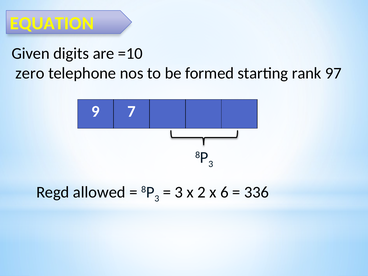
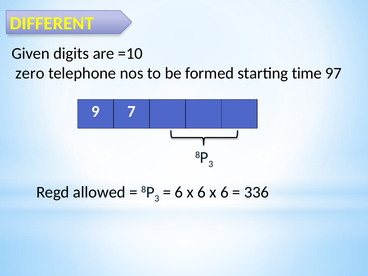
EQUATION: EQUATION -> DIFFERENT (52, 23)
rank: rank -> time (307, 73)
3: 3 -> 6 (179, 192)
2: 2 -> 6 (202, 192)
